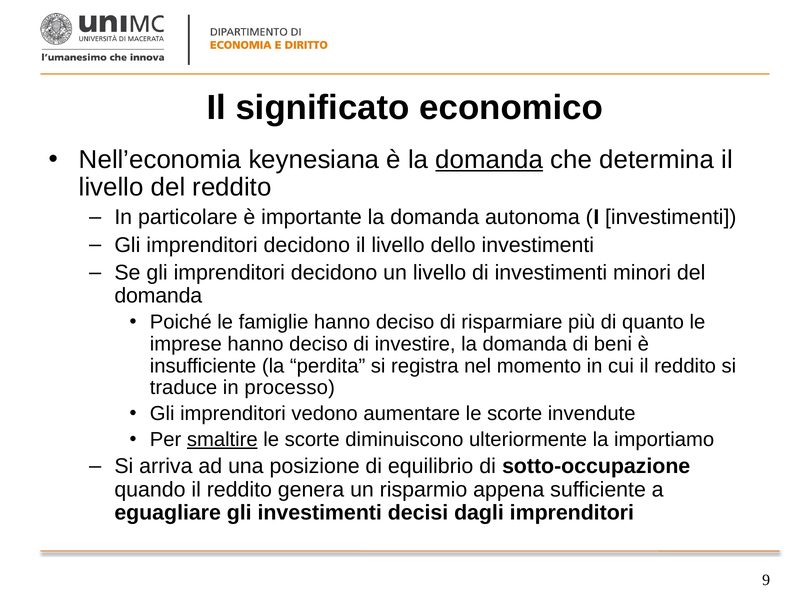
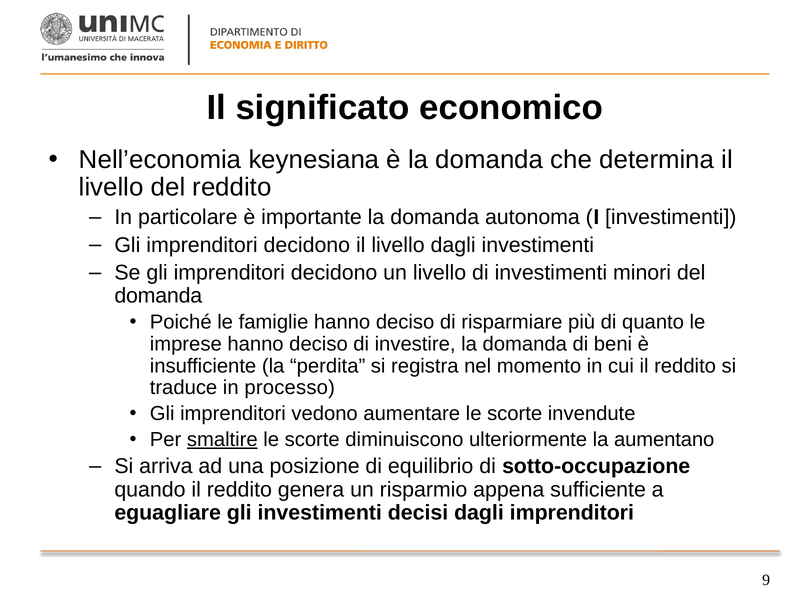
domanda underline: present -> none (489, 160)
livello dello: dello -> dagli (453, 245)
importiamo: importiamo -> aumentano (664, 440)
